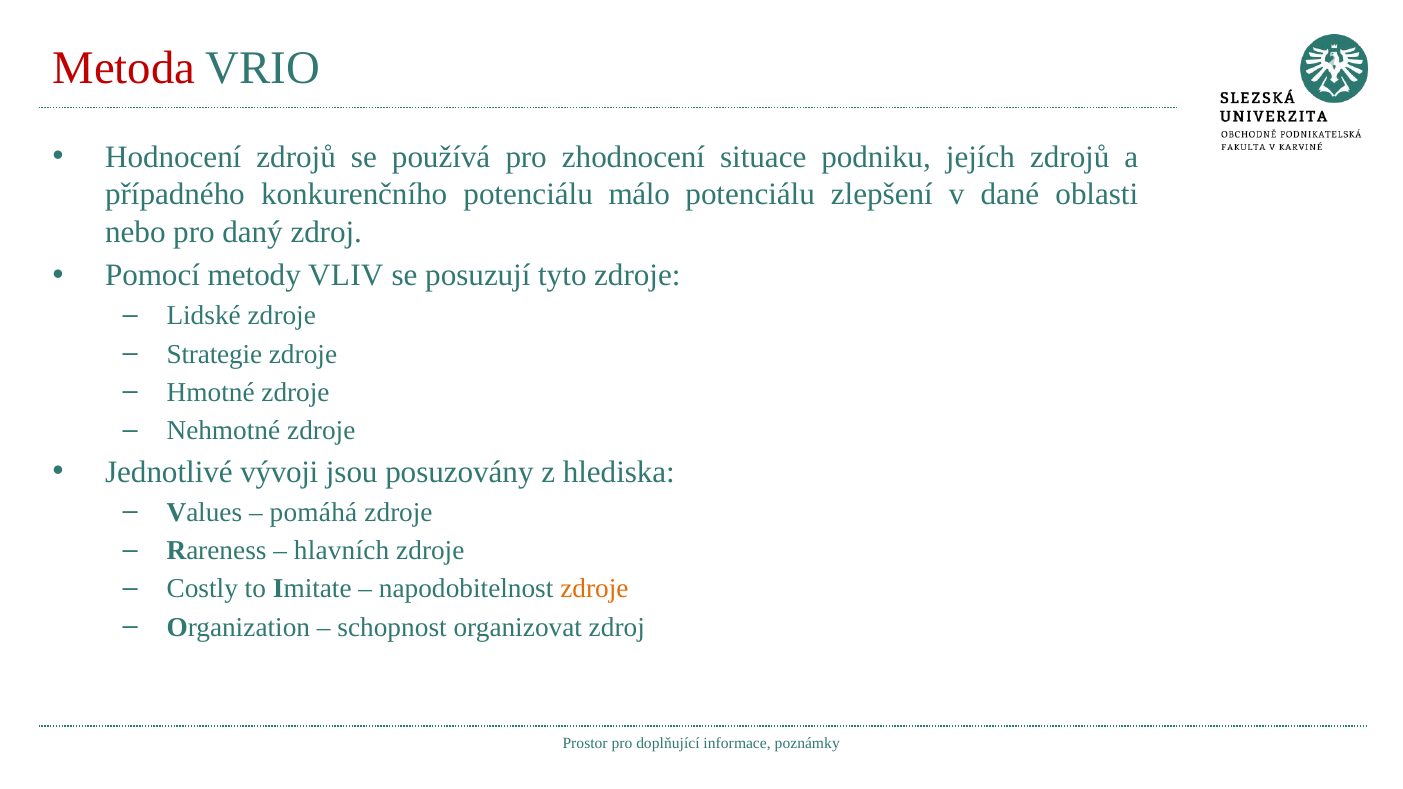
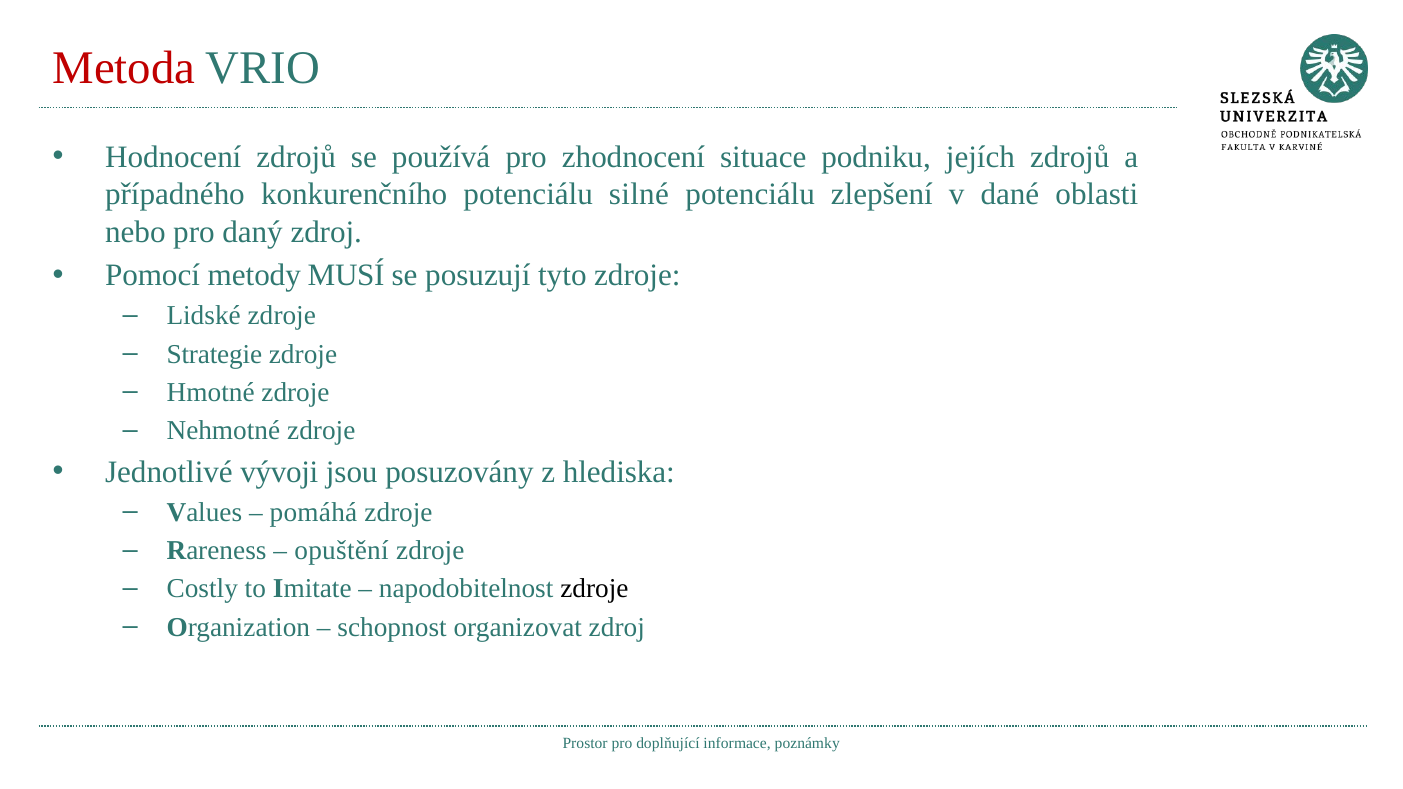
málo: málo -> silné (639, 195)
VLIV: VLIV -> MUSÍ (346, 276)
hlavních: hlavních -> opuštění (342, 551)
zdroje colour: orange -> black (594, 589)
